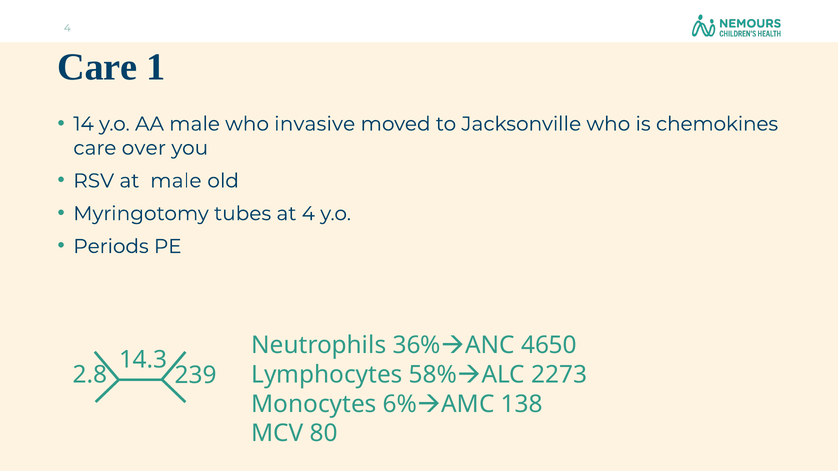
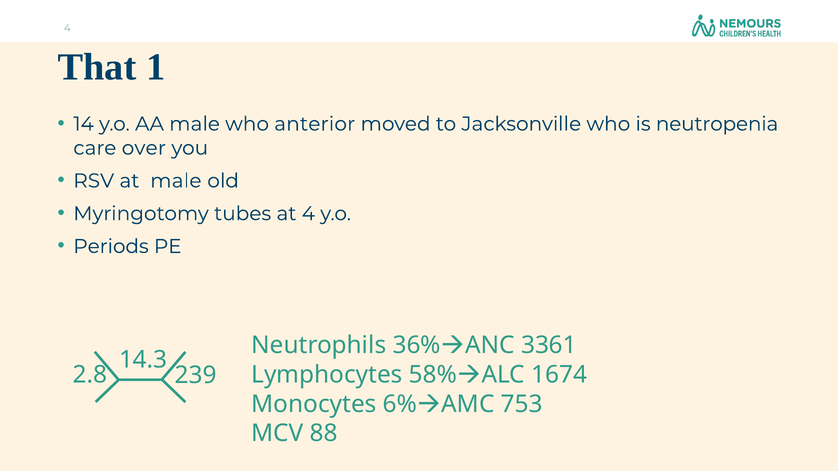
Care: Care -> That (97, 67)
invasive: invasive -> anterior (315, 124)
chemokines: chemokines -> neutropenia (717, 124)
4650: 4650 -> 3361 (549, 346)
2273: 2273 -> 1674 (559, 375)
138: 138 -> 753 (522, 404)
80: 80 -> 88 (324, 434)
